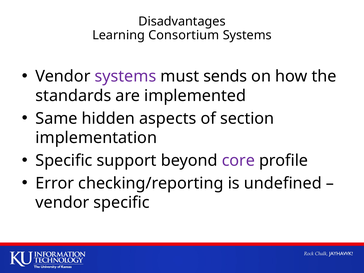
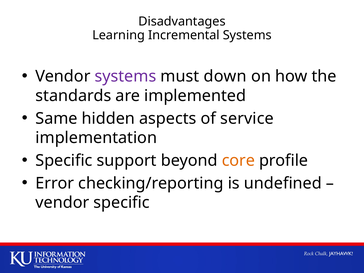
Consortium: Consortium -> Incremental (184, 35)
sends: sends -> down (225, 76)
section: section -> service (247, 118)
core colour: purple -> orange (238, 161)
